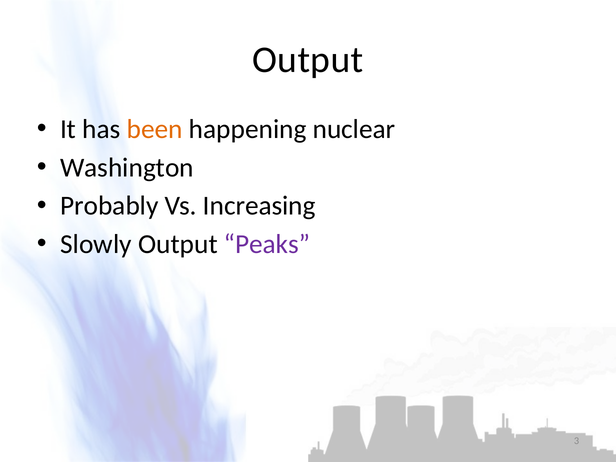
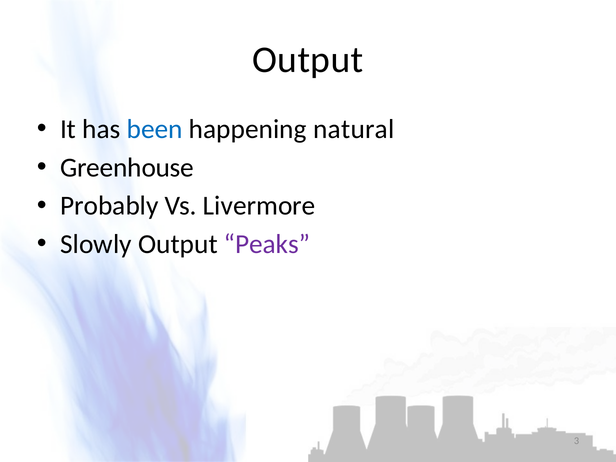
been colour: orange -> blue (155, 129)
nuclear: nuclear -> natural (354, 129)
Washington: Washington -> Greenhouse (127, 168)
Increasing: Increasing -> Livermore (259, 206)
